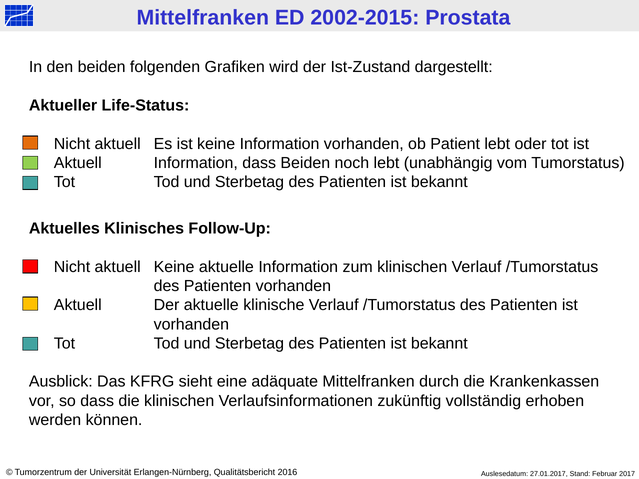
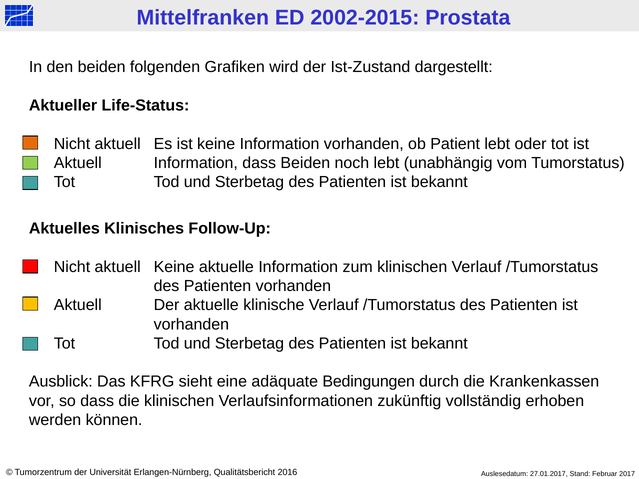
adäquate Mittelfranken: Mittelfranken -> Bedingungen (369, 382)
